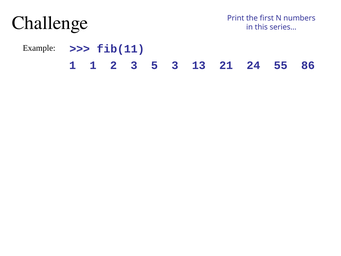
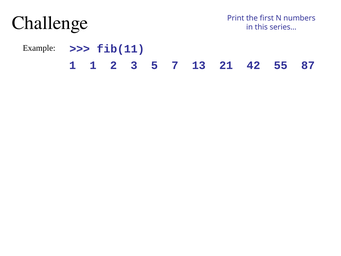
5 3: 3 -> 7 (175, 65)
24: 24 -> 42 (253, 65)
86: 86 -> 87 (308, 65)
